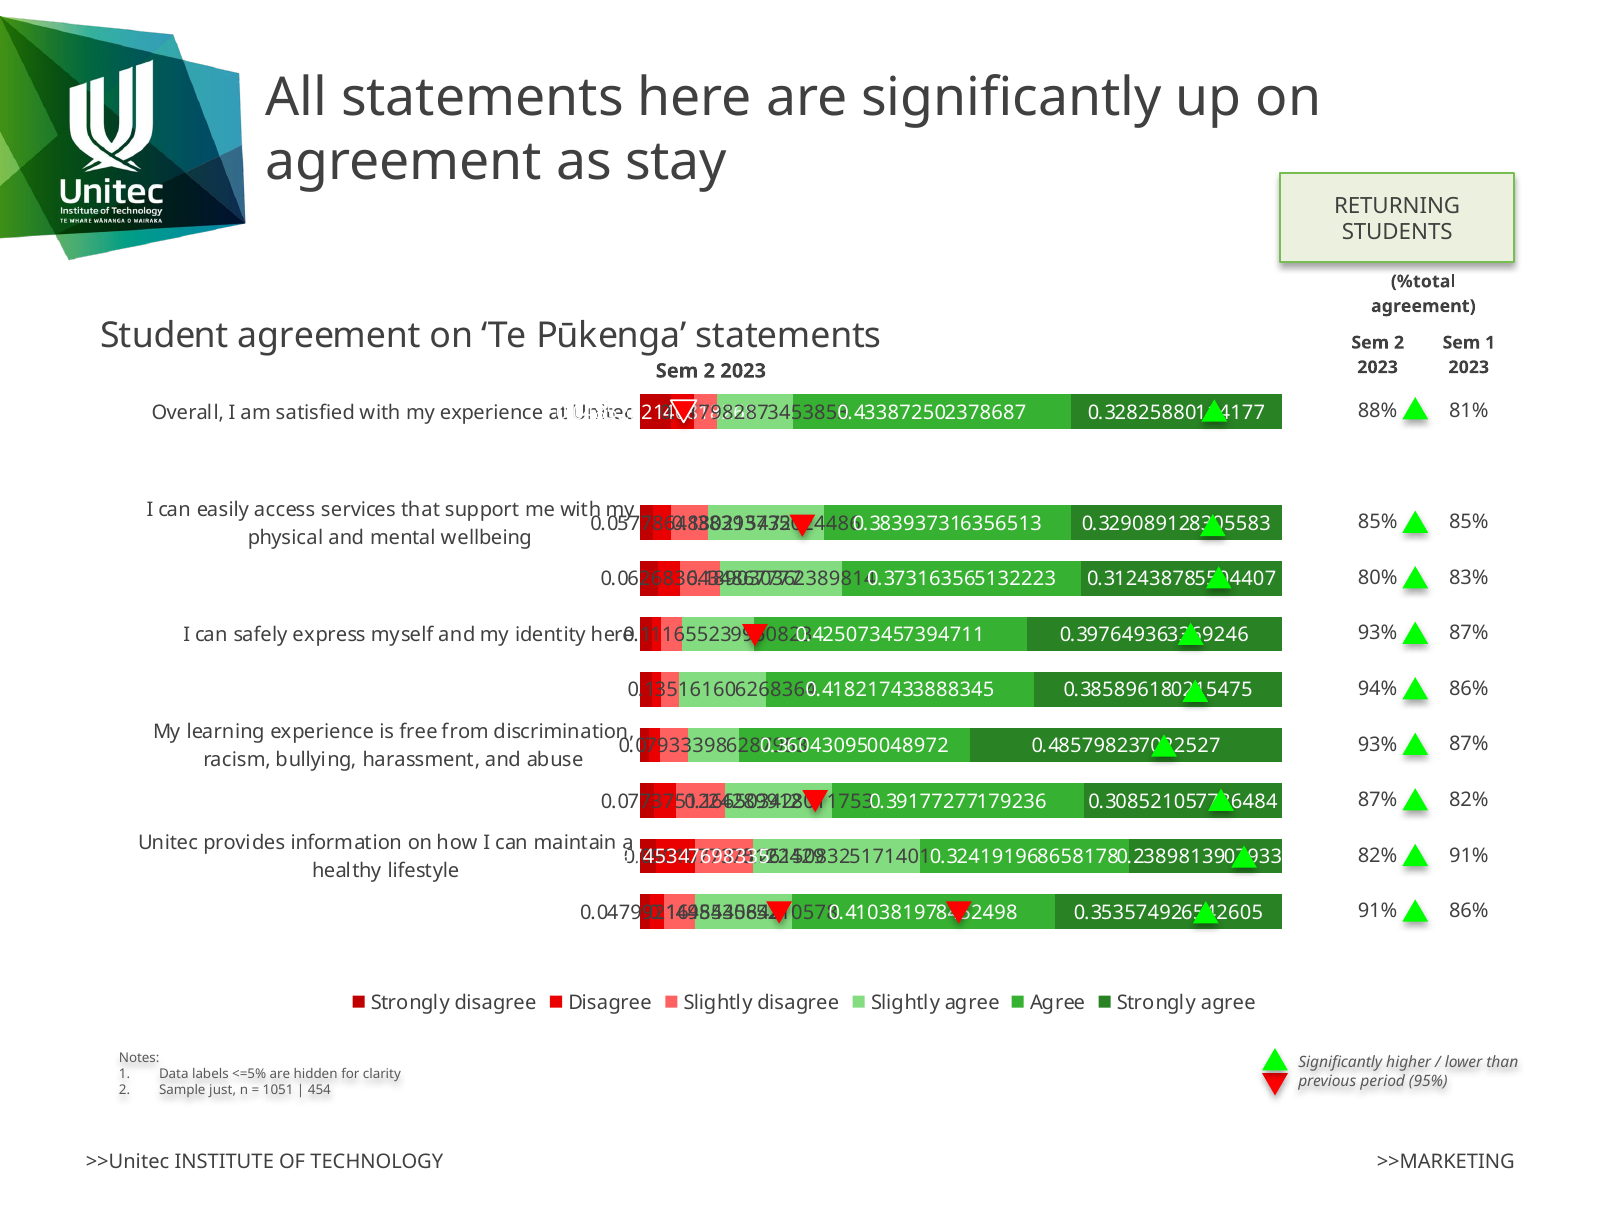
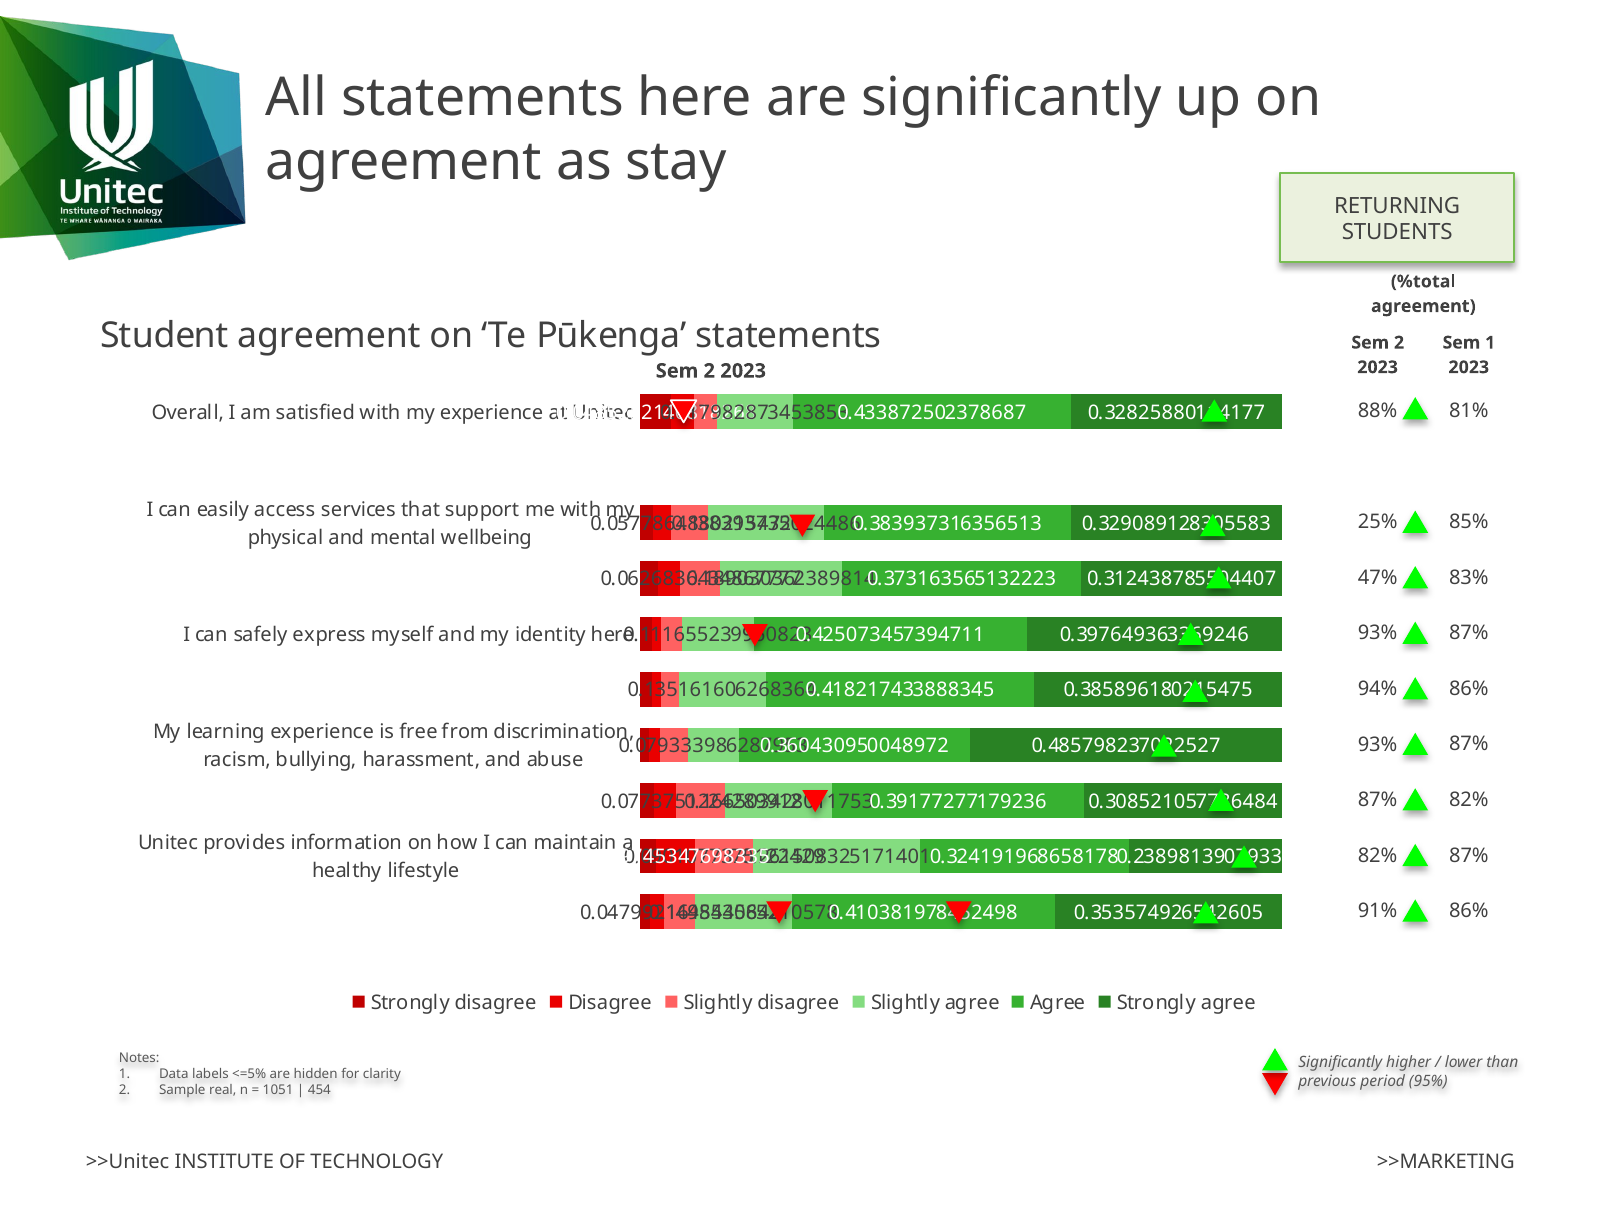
85%: 85% -> 25% (1378, 522)
80%: 80% -> 47% (1378, 578)
82% 91%: 91% -> 87% (1469, 856)
just: just -> real (223, 1091)
